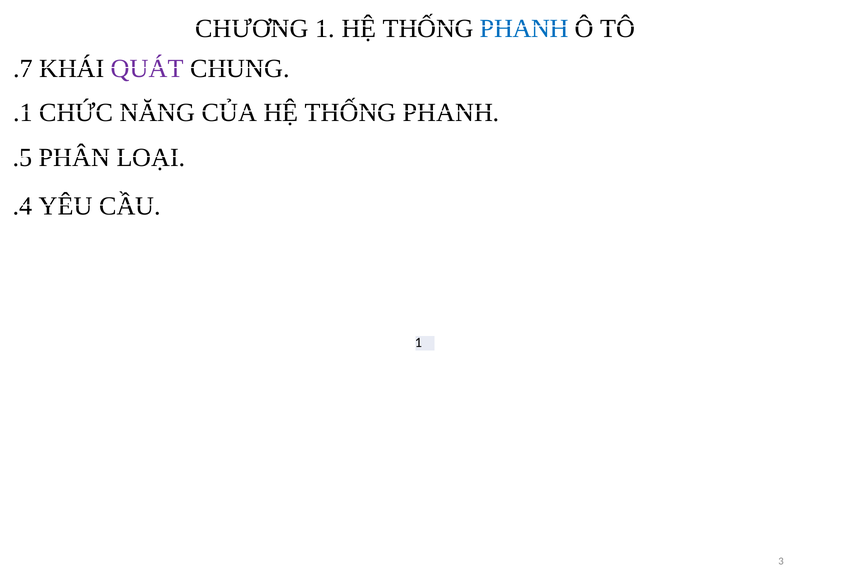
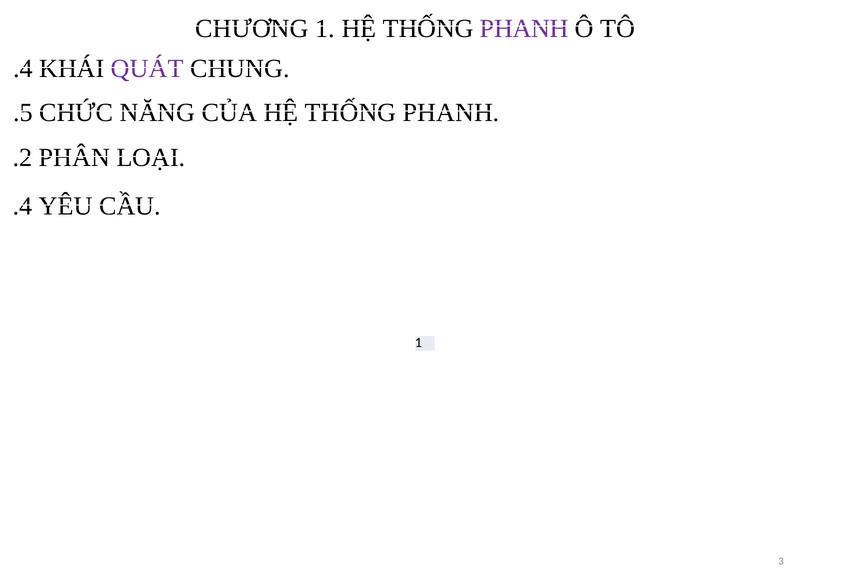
PHANH colour: blue -> purple (524, 29)
.7: .7 -> .4 (23, 69)
.1: .1 -> .5 (23, 113)
.5: .5 -> .2 (23, 158)
